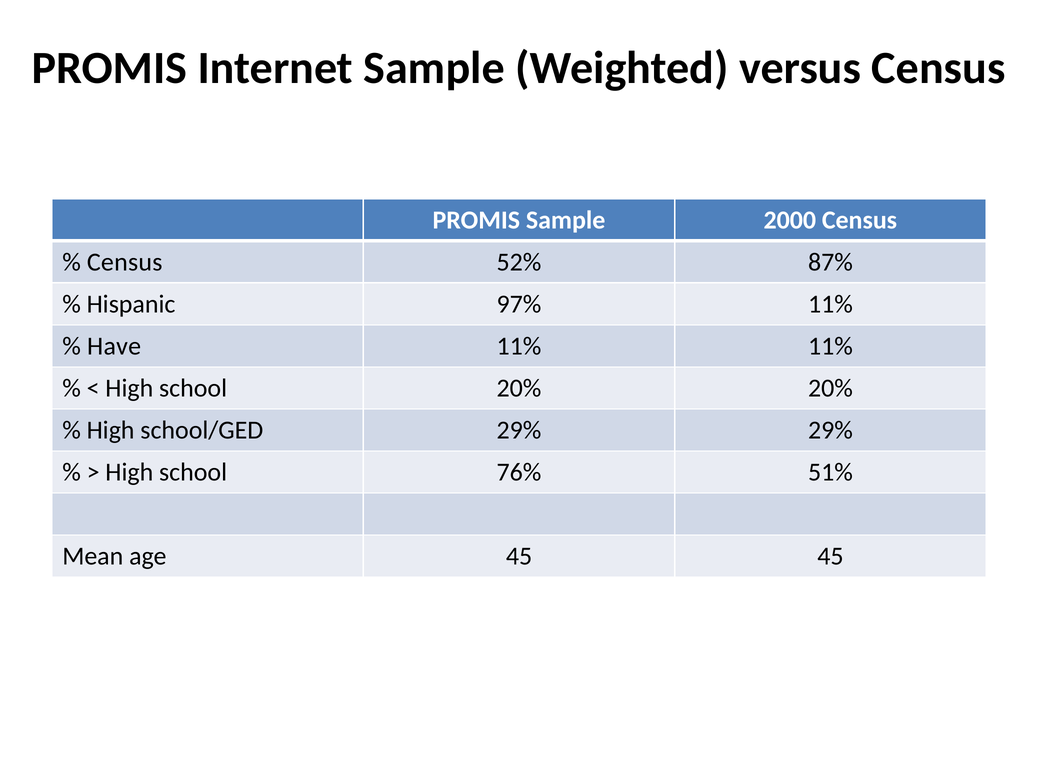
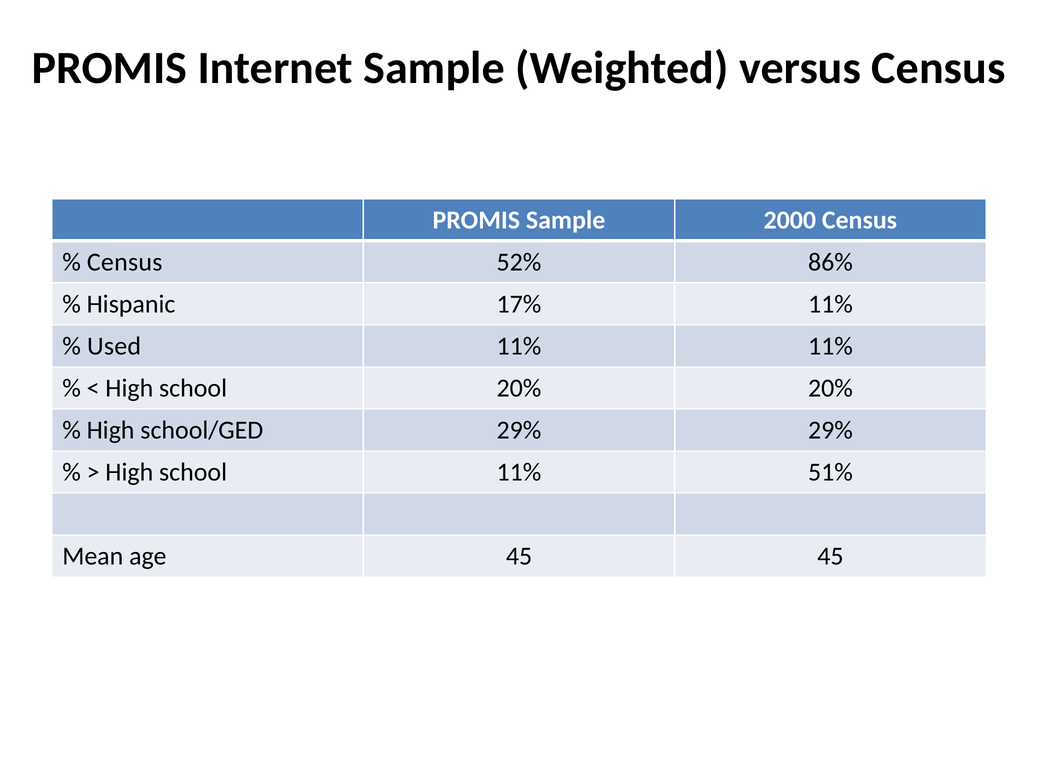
87%: 87% -> 86% (830, 262)
97%: 97% -> 17% (519, 304)
Have: Have -> Used (114, 346)
school 76%: 76% -> 11% (519, 473)
